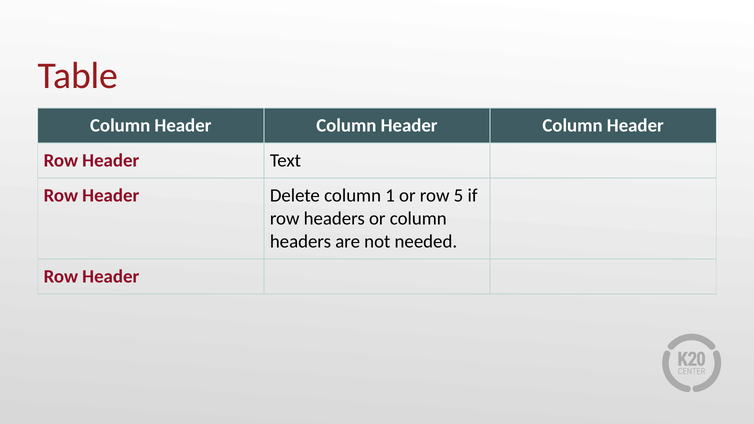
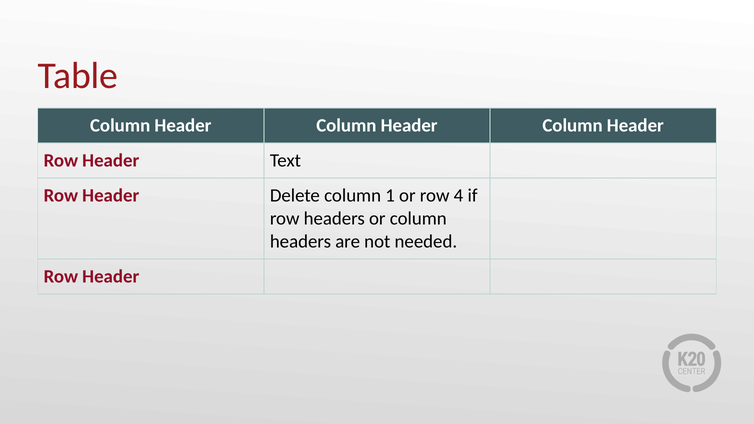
5: 5 -> 4 (458, 196)
